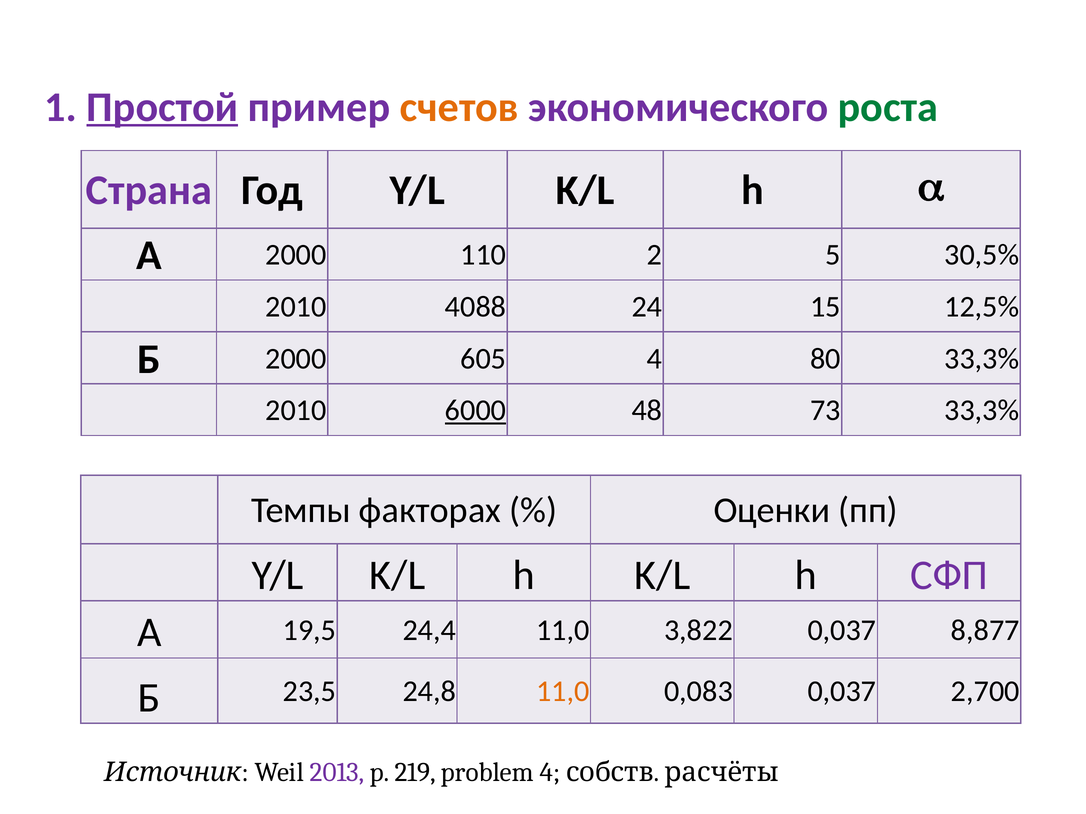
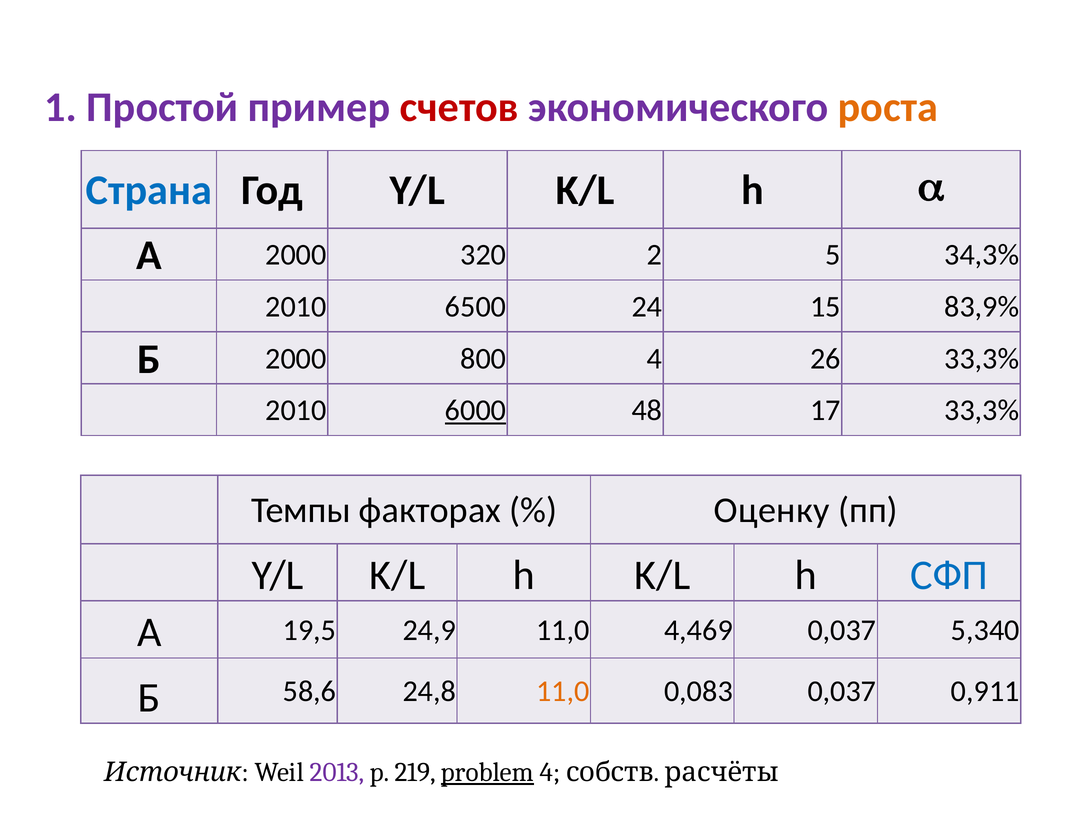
Простой underline: present -> none (162, 107)
счетов colour: orange -> red (459, 107)
роста colour: green -> orange (888, 107)
Страна colour: purple -> blue (149, 190)
110: 110 -> 320 (483, 255)
30,5%: 30,5% -> 34,3% (982, 255)
4088: 4088 -> 6500 (476, 307)
12,5%: 12,5% -> 83,9% (982, 307)
605: 605 -> 800 (483, 359)
80: 80 -> 26 (825, 359)
73: 73 -> 17 (825, 411)
Оценки: Оценки -> Оценку (772, 511)
СФП colour: purple -> blue (949, 576)
24,4: 24,4 -> 24,9 (429, 631)
3,822: 3,822 -> 4,469 (698, 631)
8,877: 8,877 -> 5,340 (985, 631)
23,5: 23,5 -> 58,6 (310, 692)
2,700: 2,700 -> 0,911 (985, 692)
problem underline: none -> present (487, 773)
